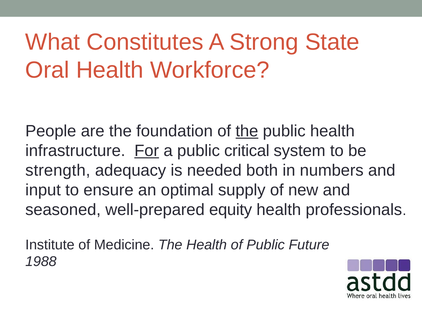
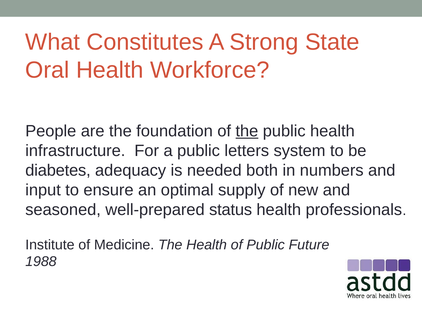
For underline: present -> none (147, 151)
critical: critical -> letters (247, 151)
strength: strength -> diabetes (58, 171)
equity: equity -> status (231, 210)
